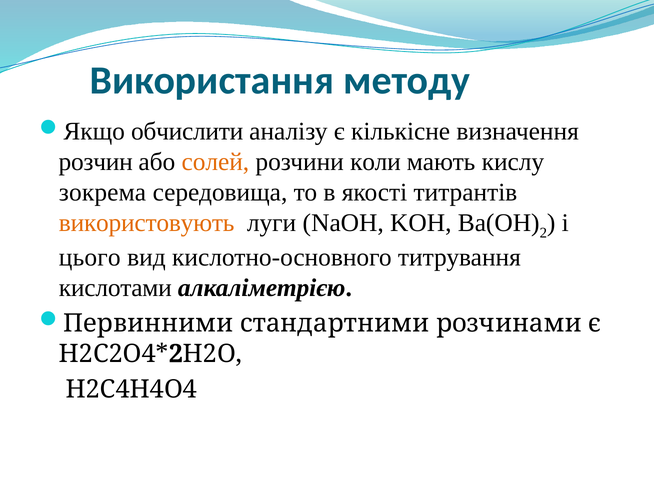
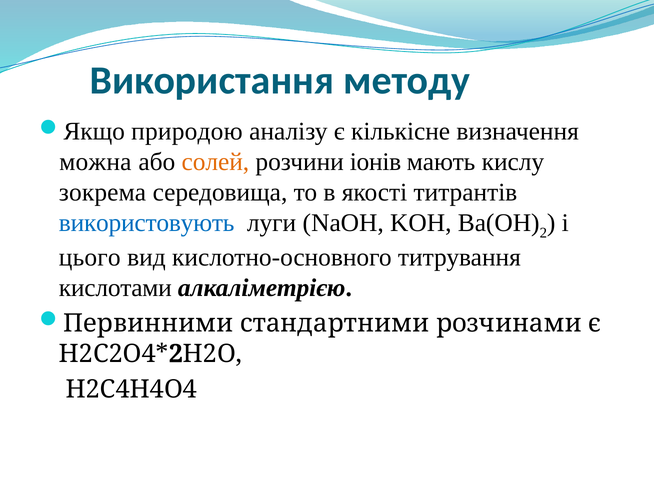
обчислити: обчислити -> природою (187, 132)
розчин: розчин -> можна (95, 162)
коли: коли -> іонів (375, 162)
використовують colour: orange -> blue (147, 223)
